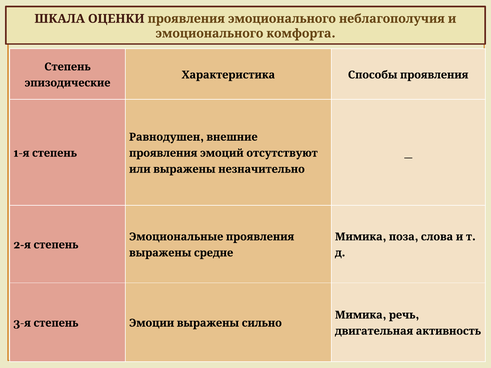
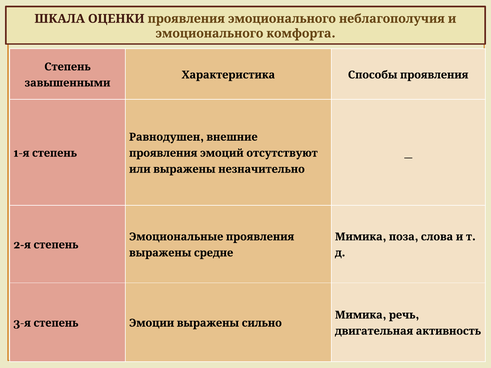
эпизодические: эпизодические -> завышенными (68, 83)
